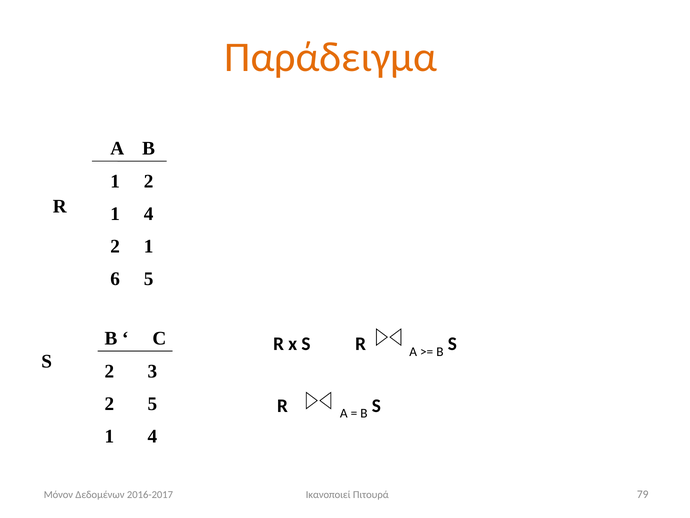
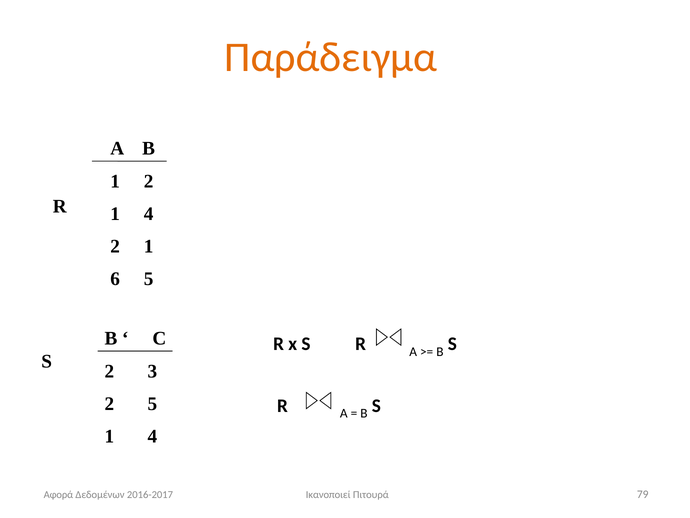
Μόνον: Μόνον -> Αφορά (58, 494)
